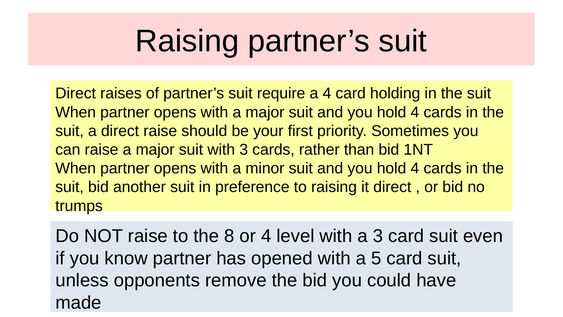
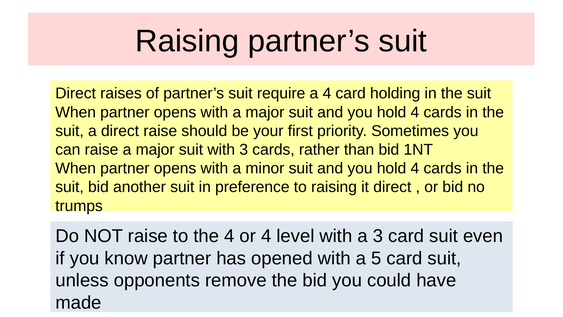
the 8: 8 -> 4 (229, 236)
